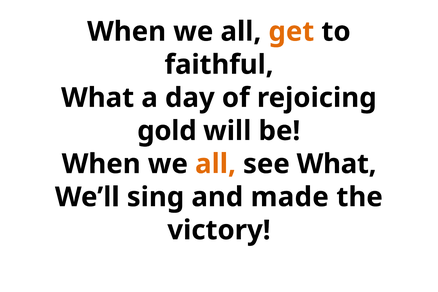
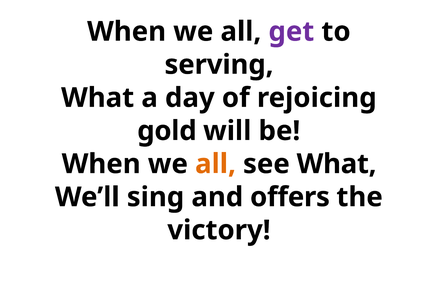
get colour: orange -> purple (291, 32)
faithful: faithful -> serving (219, 65)
made: made -> offers (290, 197)
